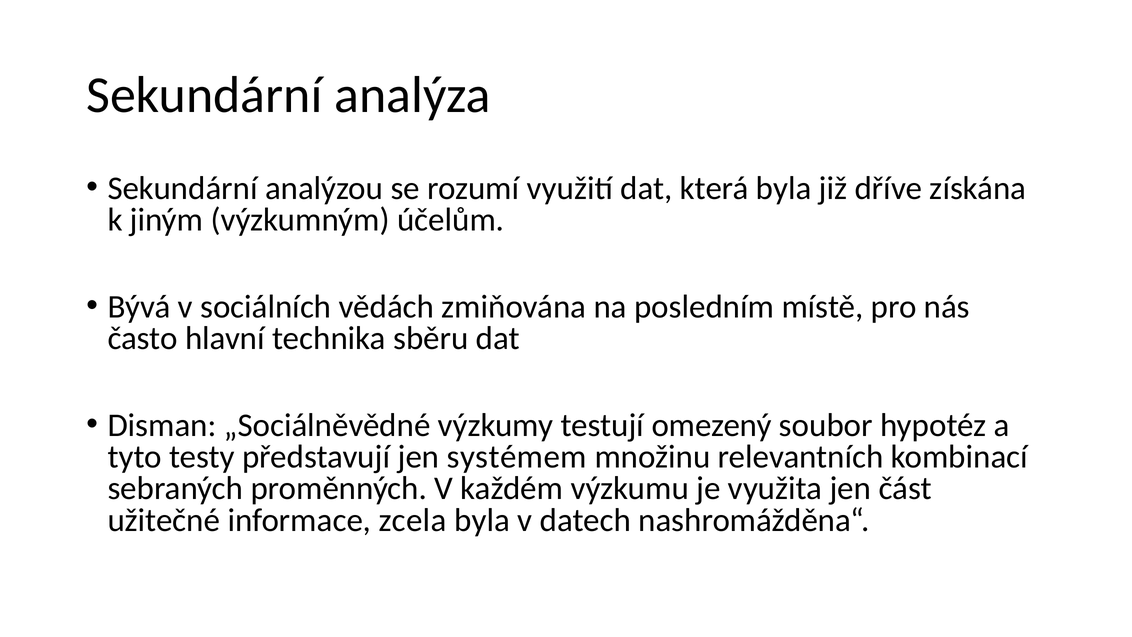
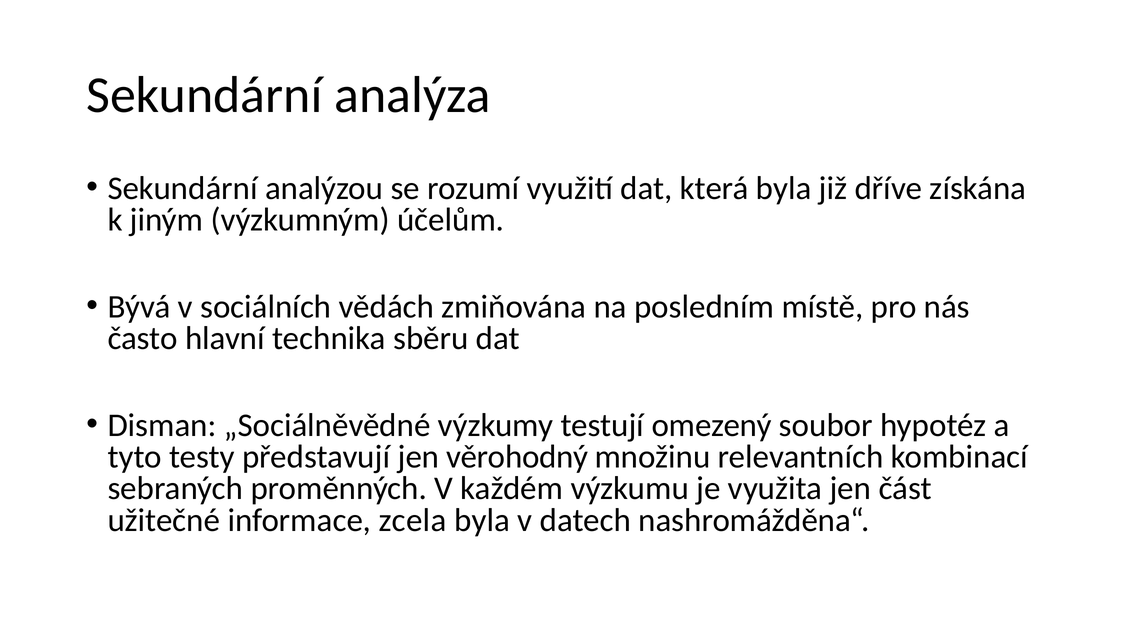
systémem: systémem -> věrohodný (517, 457)
